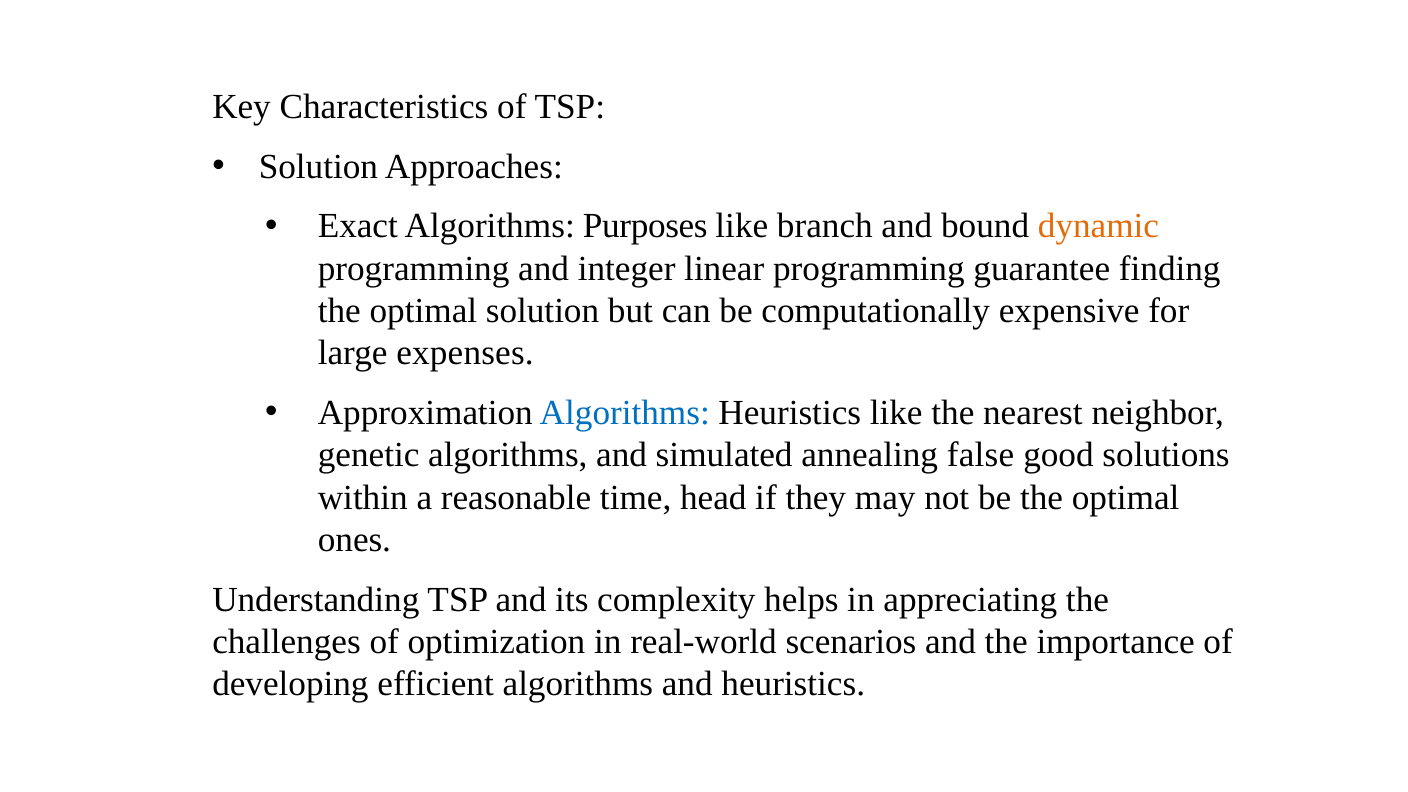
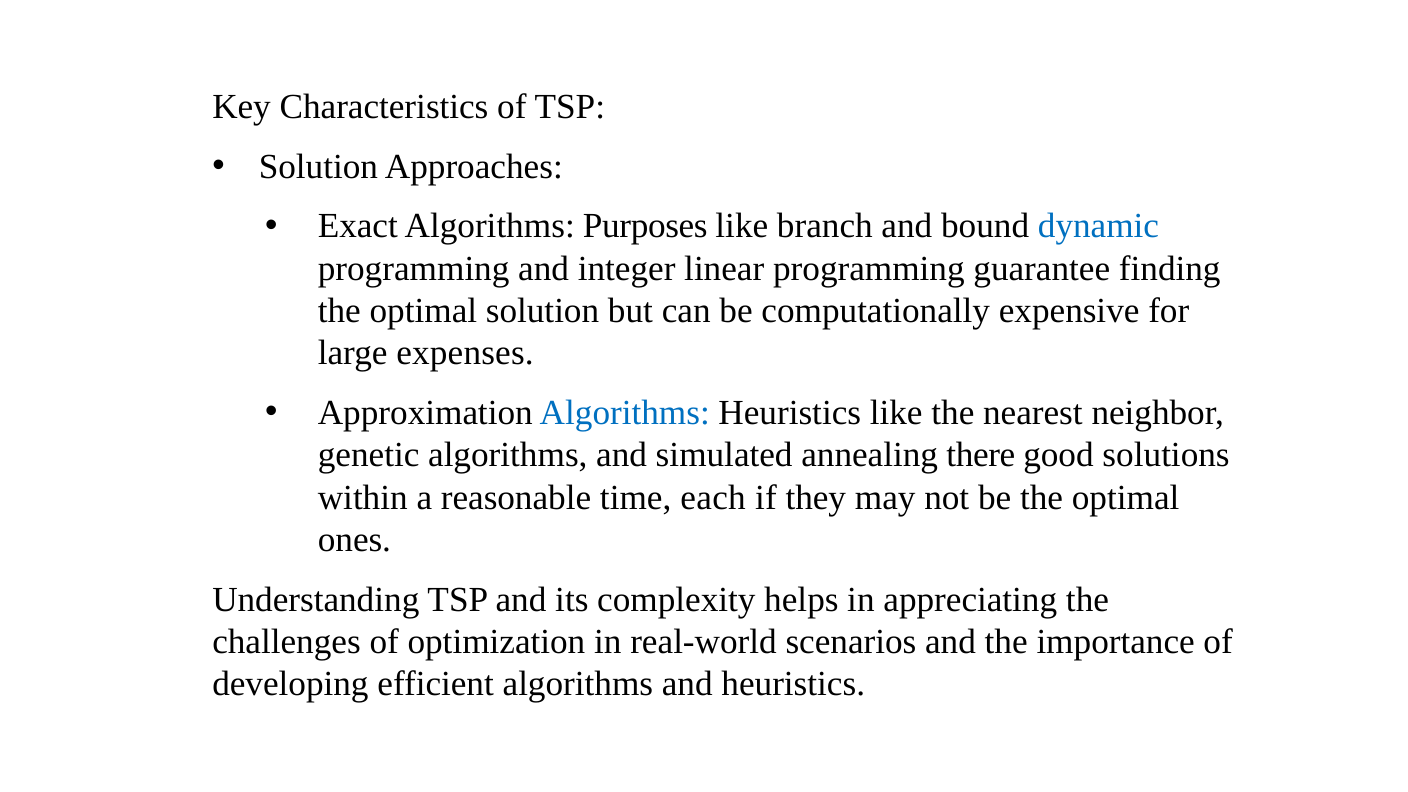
dynamic colour: orange -> blue (1098, 226)
false: false -> there (981, 455)
head: head -> each (713, 497)
